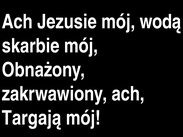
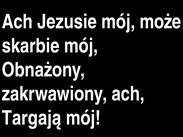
wodą: wodą -> może (160, 22)
